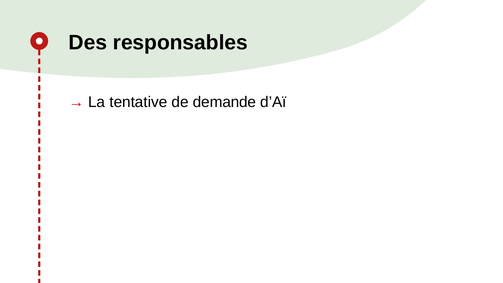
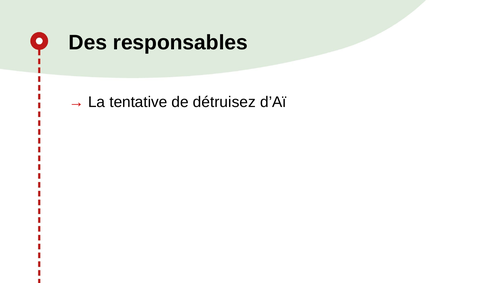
demande: demande -> détruisez (224, 102)
